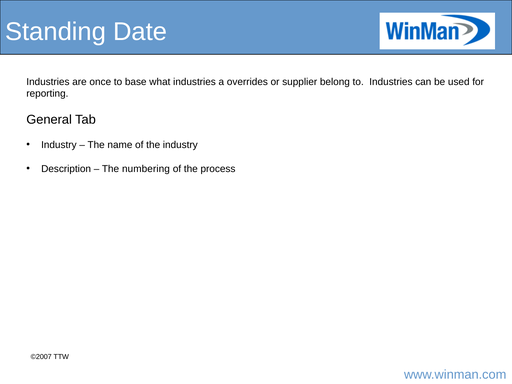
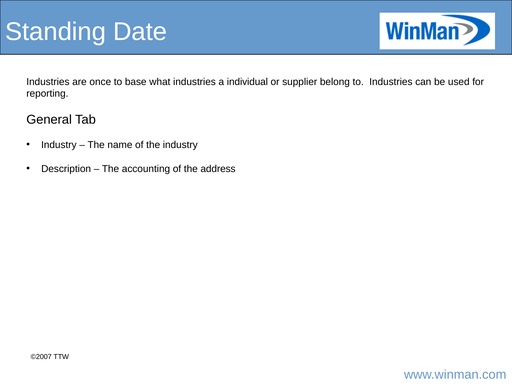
overrides: overrides -> individual (247, 82)
numbering: numbering -> accounting (146, 169)
process: process -> address (218, 169)
